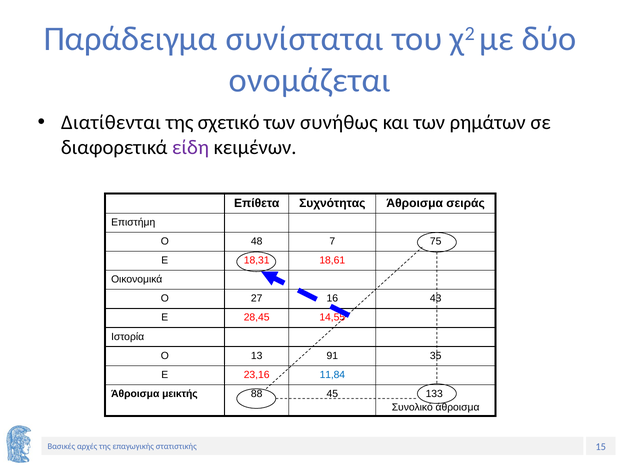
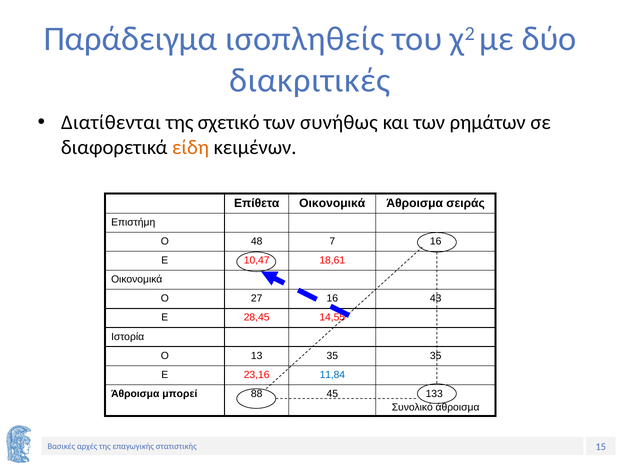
συνίσταται: συνίσταται -> ισοπληθείς (305, 39)
ονομάζεται: ονομάζεται -> διακριτικές (310, 80)
είδη colour: purple -> orange (191, 147)
Επίθετα Συχνότητας: Συχνότητας -> Οικονομικά (332, 204)
7 75: 75 -> 16 (436, 241)
18,31: 18,31 -> 10,47 (257, 260)
13 91: 91 -> 35 (332, 356)
μεικτής: μεικτής -> μπορεί (180, 394)
